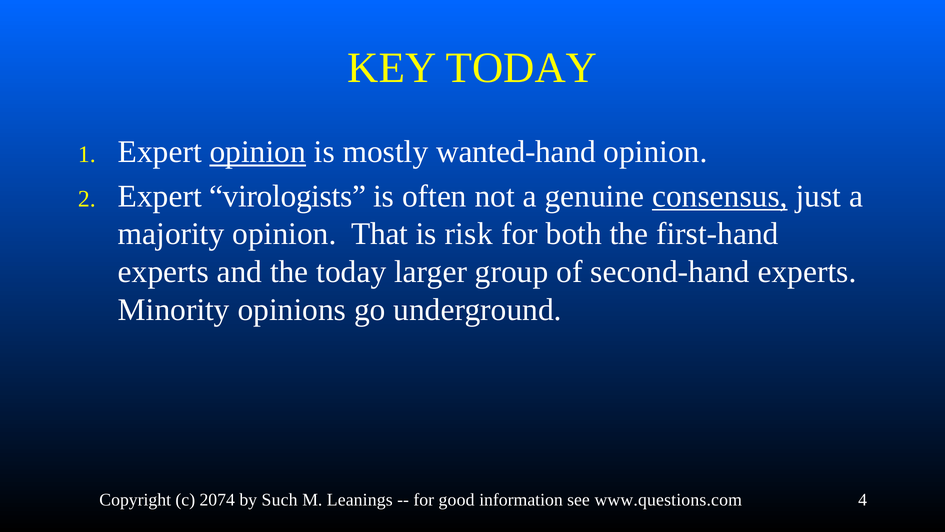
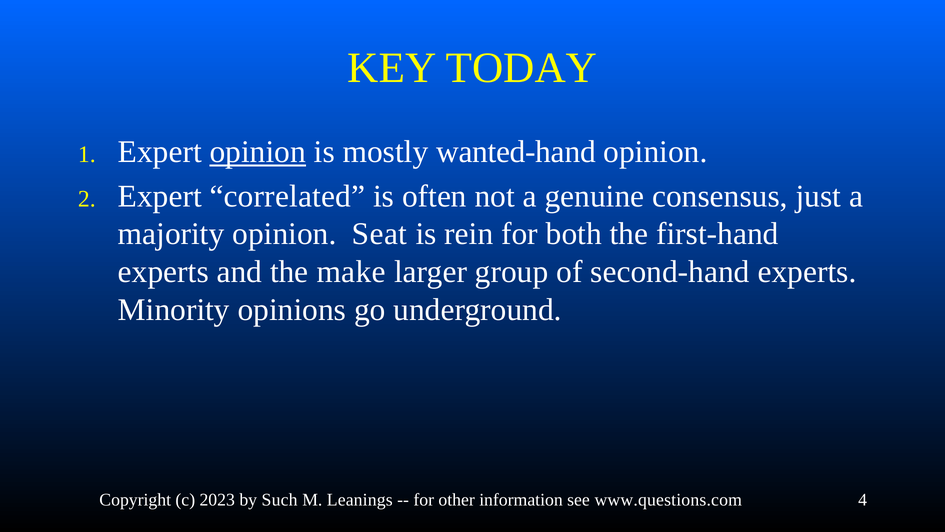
virologists: virologists -> correlated (287, 196)
consensus underline: present -> none (720, 196)
That: That -> Seat (380, 234)
risk: risk -> rein (469, 234)
the today: today -> make (351, 272)
2074: 2074 -> 2023 (217, 500)
good: good -> other (457, 500)
